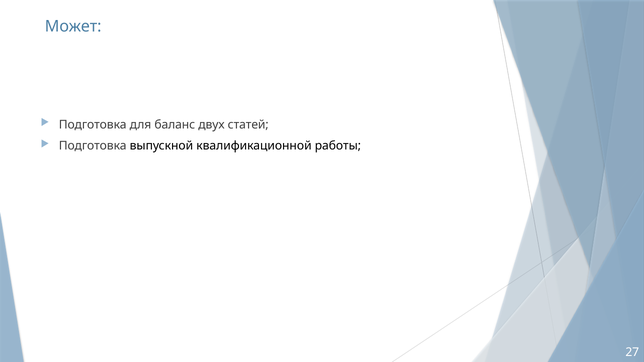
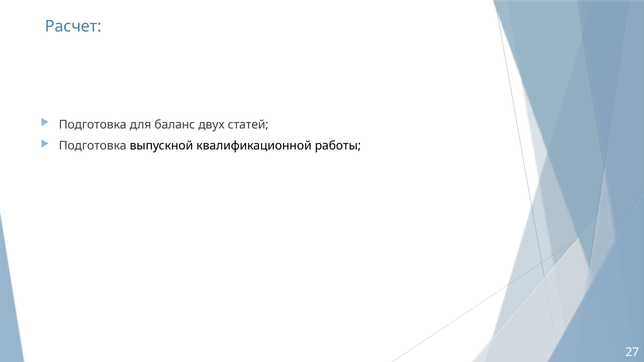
Может: Может -> Расчет (73, 27)
